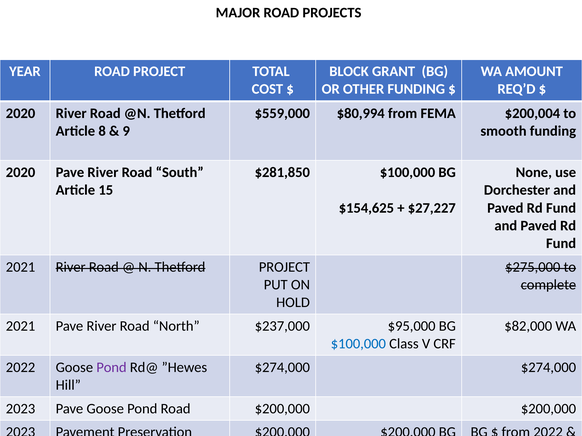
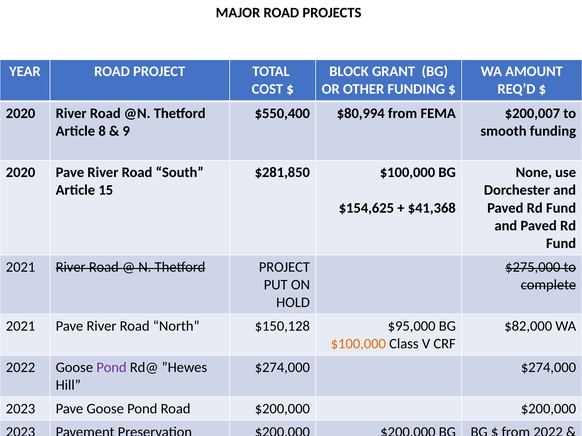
$559,000: $559,000 -> $550,400 (282, 114)
$200,004: $200,004 -> $200,007 (532, 114)
$27,227: $27,227 -> $41,368 (432, 208)
$237,000: $237,000 -> $150,128 (282, 326)
$100,000 colour: blue -> orange (358, 344)
